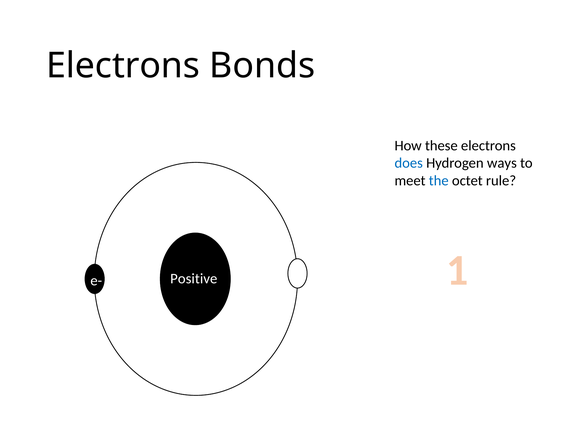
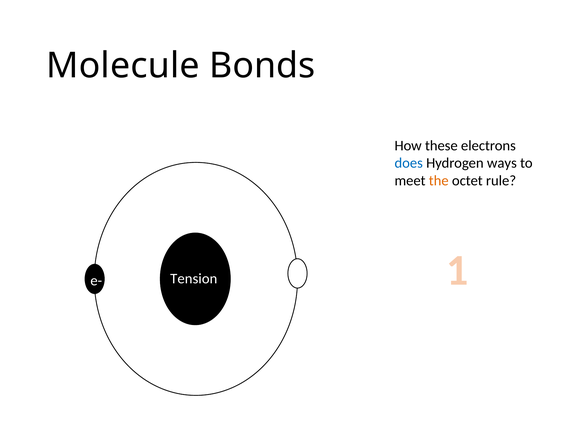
Electrons: Electrons -> Molecule (123, 66)
the colour: blue -> orange (439, 181)
Positive: Positive -> Tension (194, 279)
